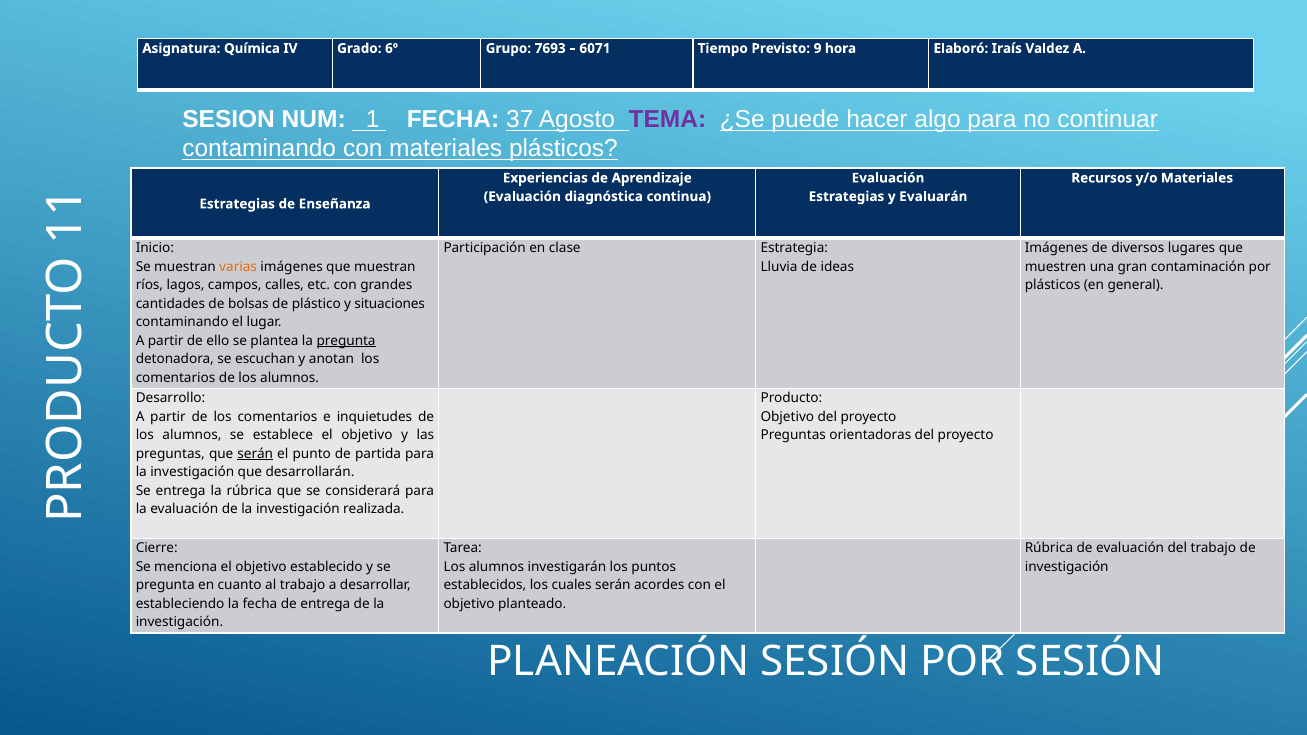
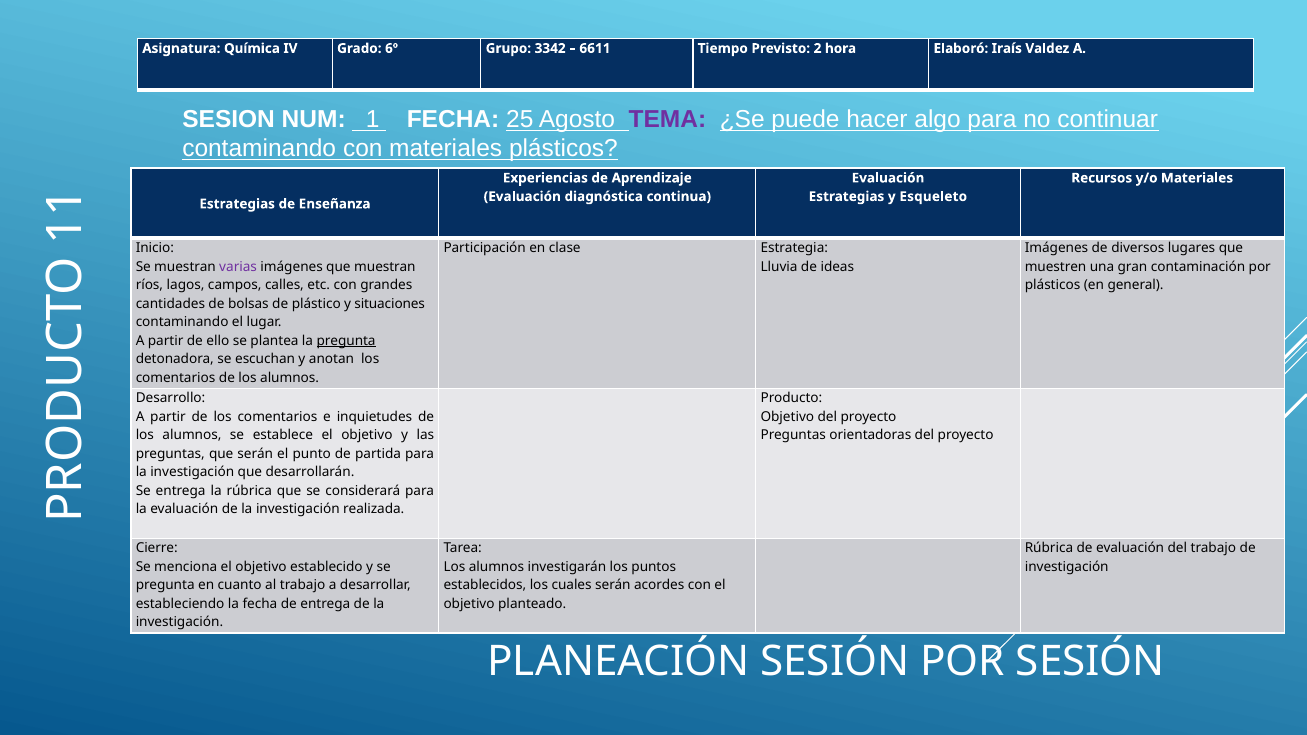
7693: 7693 -> 3342 (550, 48)
6071: 6071 -> 6611 (595, 48)
9: 9 -> 2 (818, 48)
37: 37 -> 25 (520, 119)
Evaluarán: Evaluarán -> Esqueleto (933, 197)
varias colour: orange -> purple (238, 267)
serán underline: present -> none (255, 454)
